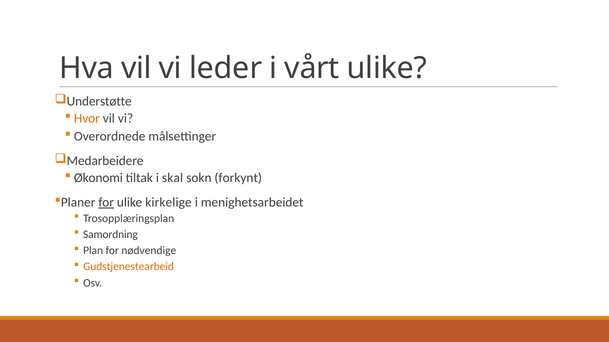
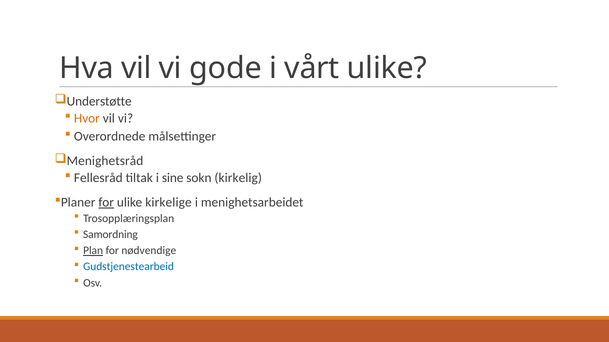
leder: leder -> gode (226, 68)
Medarbeidere: Medarbeidere -> Menighetsråd (105, 161)
Økonomi: Økonomi -> Fellesråd (98, 178)
skal: skal -> sine (173, 178)
forkynt: forkynt -> kirkelig (238, 178)
Plan underline: none -> present (93, 251)
Gudstjenestearbeid colour: orange -> blue (129, 267)
